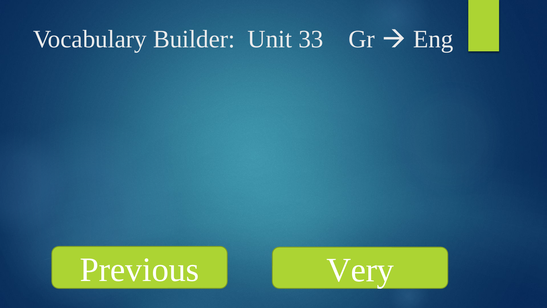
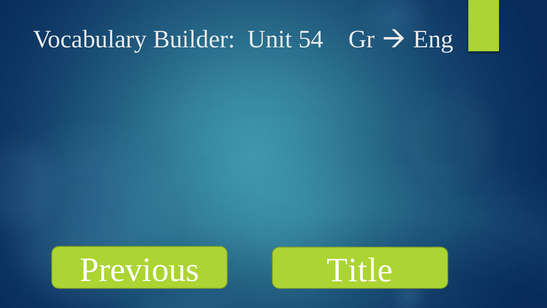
33: 33 -> 54 (311, 39)
Very: Very -> Title (360, 270)
